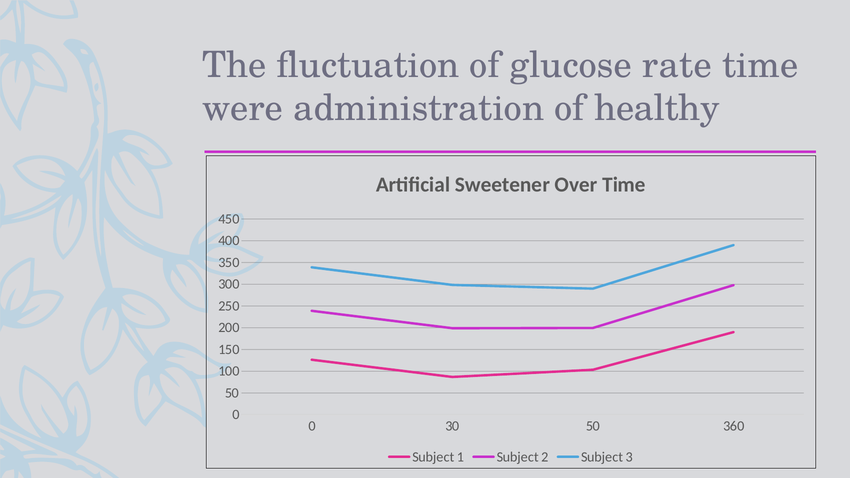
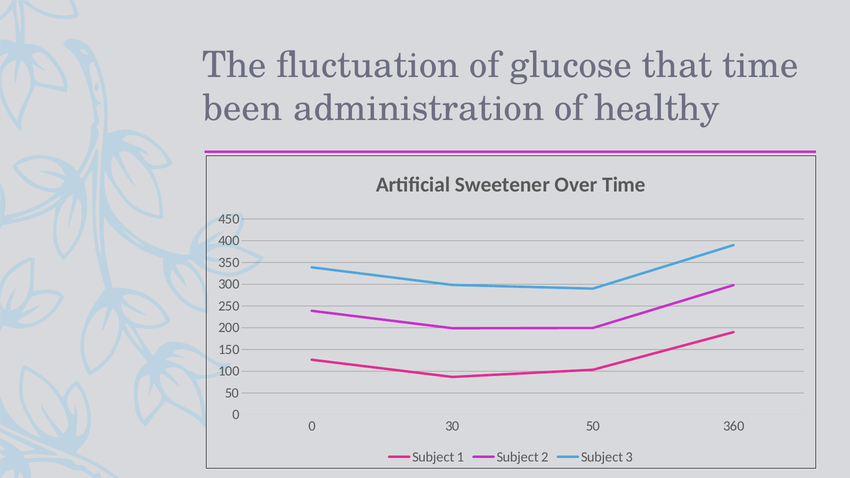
rate: rate -> that (677, 65)
were: were -> been (242, 108)
